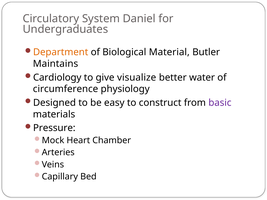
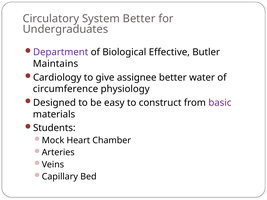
System Daniel: Daniel -> Better (139, 19)
Department colour: orange -> purple (61, 52)
Material: Material -> Effective (169, 52)
visualize: visualize -> assignee (137, 78)
Pressure: Pressure -> Students (54, 128)
